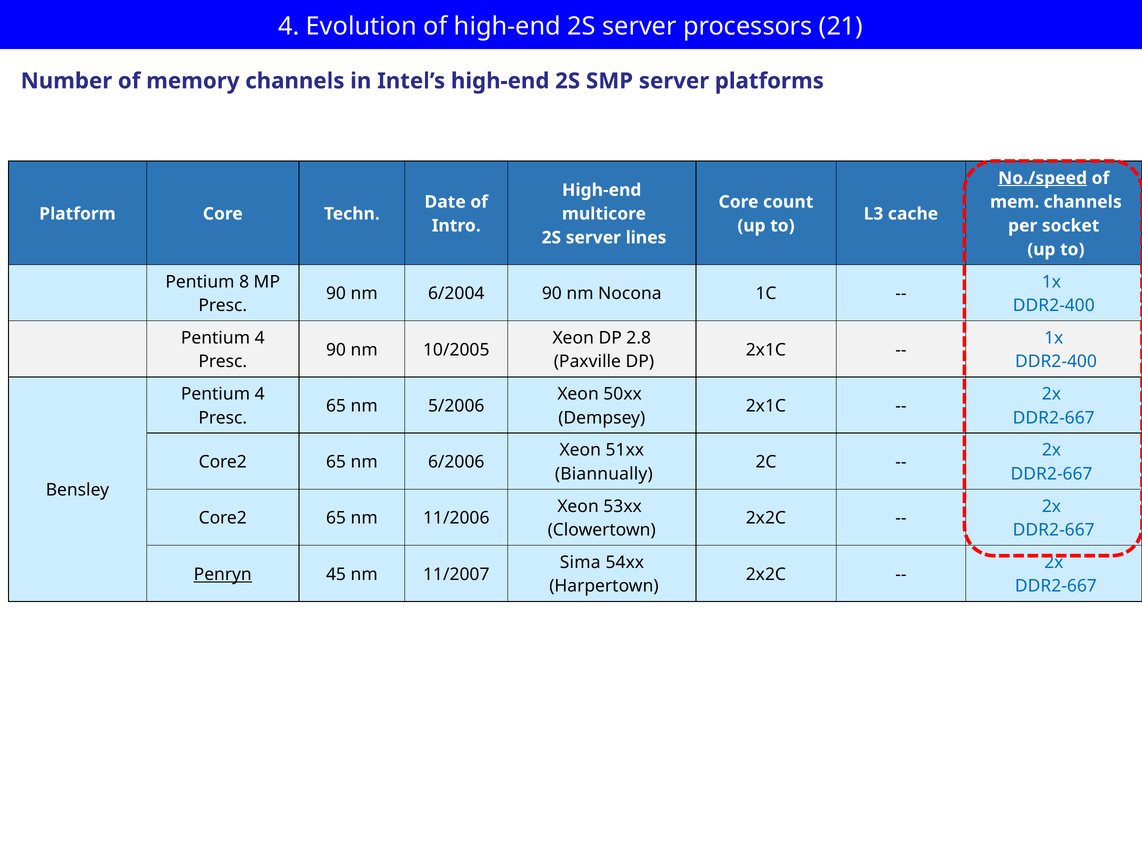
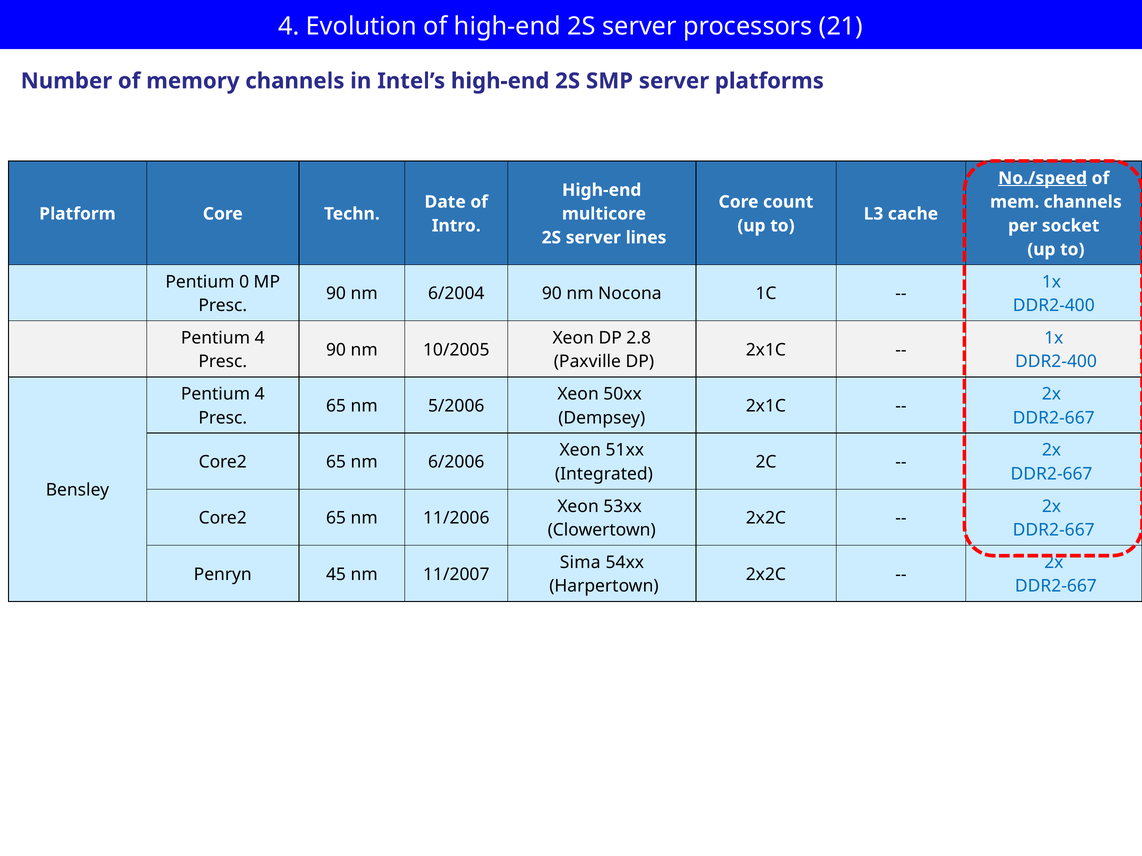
8: 8 -> 0 (244, 282)
Biannually: Biannually -> Integrated (604, 474)
Penryn underline: present -> none (223, 575)
